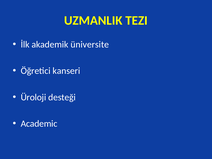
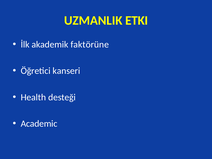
TEZI: TEZI -> ETKI (137, 21)
üniversite: üniversite -> faktörüne (90, 44)
Üroloji: Üroloji -> Health (33, 97)
